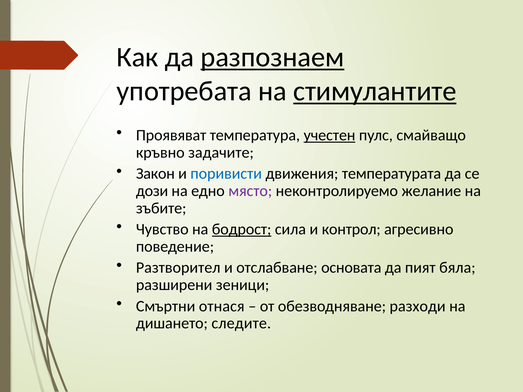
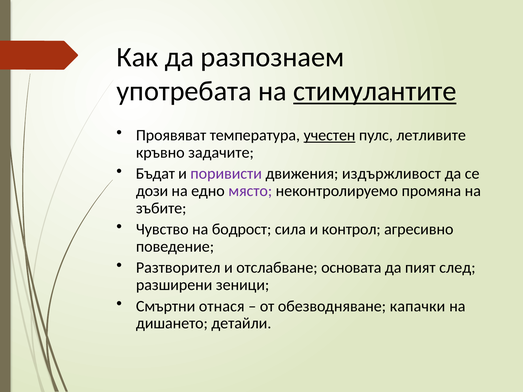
разпознаем underline: present -> none (272, 57)
смайващо: смайващо -> летливите (431, 135)
Закон: Закон -> Бъдат (155, 174)
поривисти colour: blue -> purple (226, 174)
температурата: температурата -> издържливост (391, 174)
желание: желание -> промяна (431, 191)
бодрост underline: present -> none (242, 229)
бяла: бяла -> след (457, 268)
разходи: разходи -> капачки (418, 306)
следите: следите -> детайли (241, 324)
